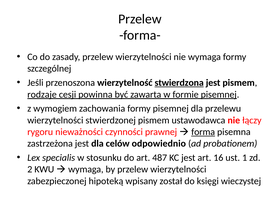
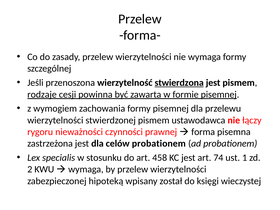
forma underline: present -> none (203, 132)
celów odpowiednio: odpowiednio -> probationem (159, 144)
487: 487 -> 458 (160, 158)
16: 16 -> 74 (218, 158)
